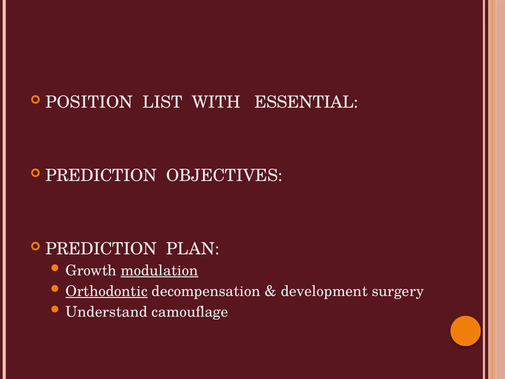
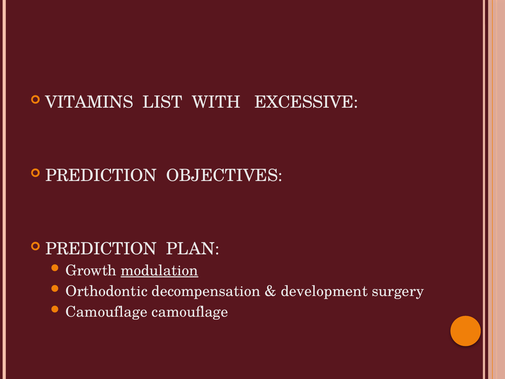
POSITION: POSITION -> VITAMINS (89, 102)
ESSENTIAL: ESSENTIAL -> EXCESSIVE (306, 102)
Orthodontic underline: present -> none (107, 291)
Understand: Understand -> Camouflage (107, 312)
